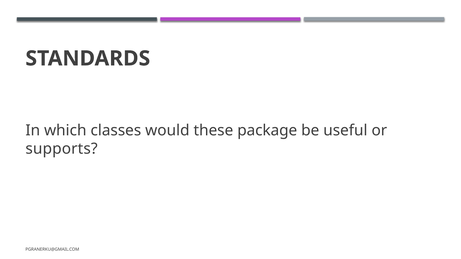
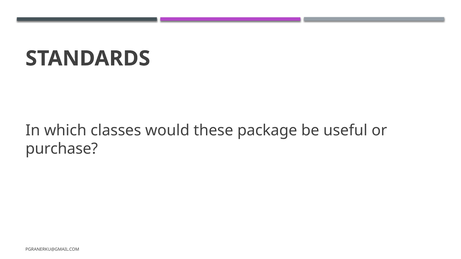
supports: supports -> purchase (62, 149)
